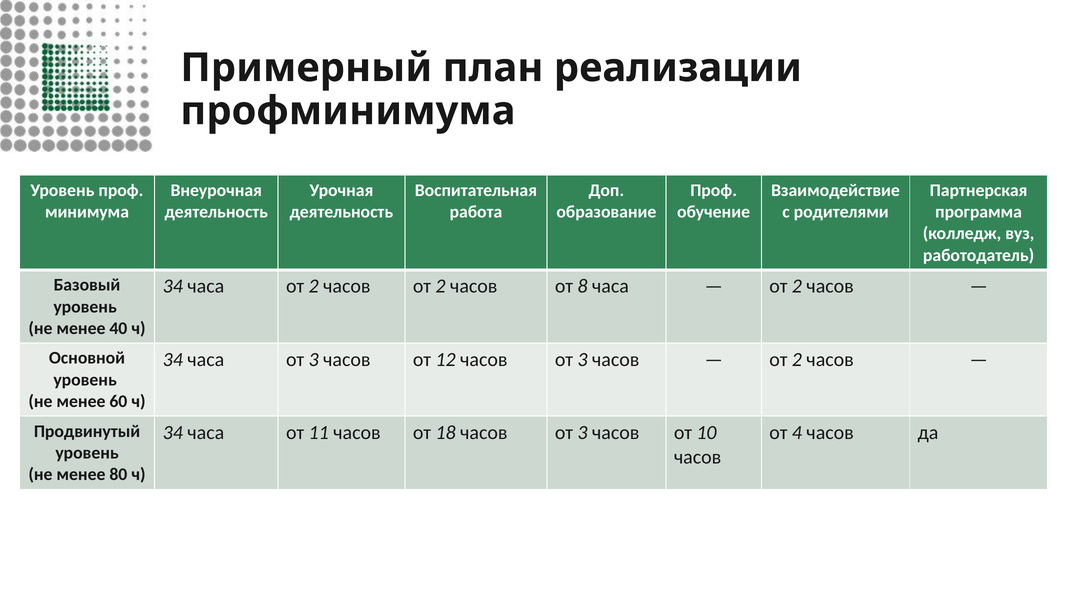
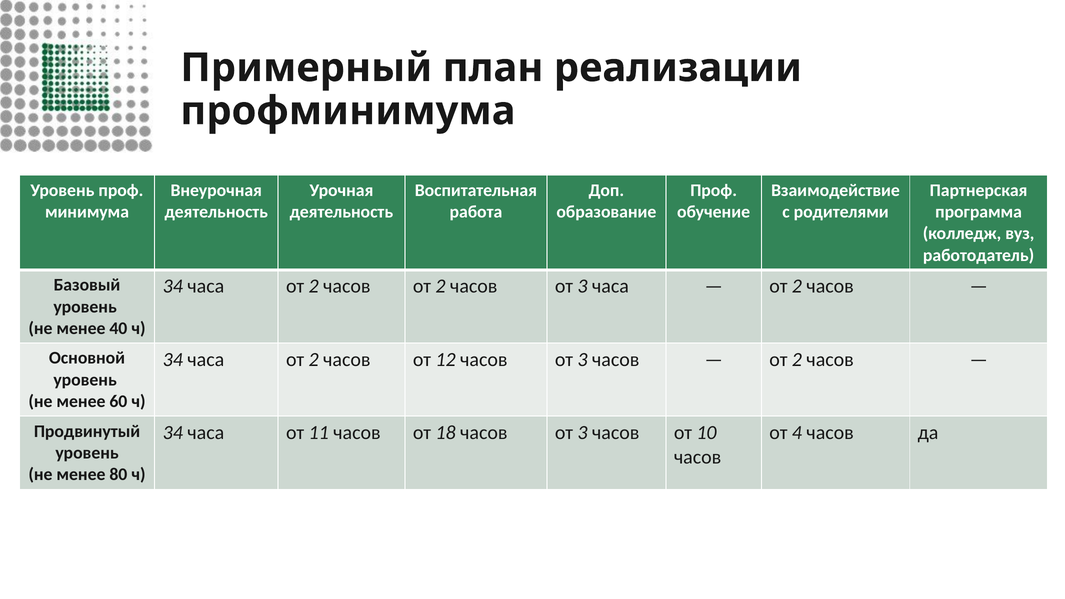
2 часов от 8: 8 -> 3 (582, 286)
3: 3 -> 2 (314, 359)
